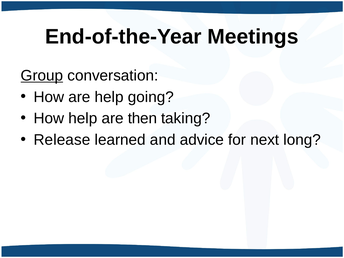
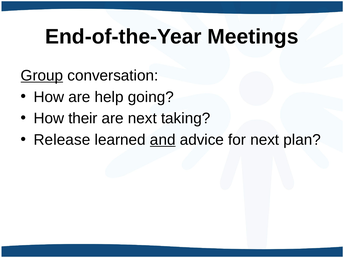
How help: help -> their (83, 118)
are then: then -> next (142, 118)
and underline: none -> present (163, 140)
long: long -> plan (302, 140)
